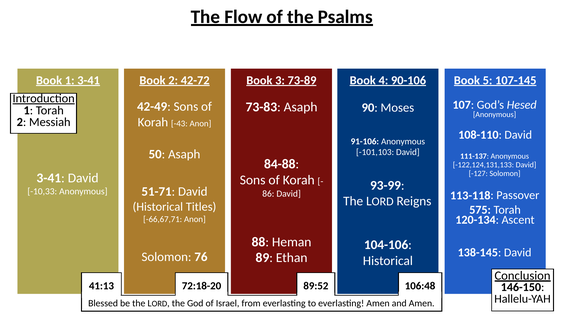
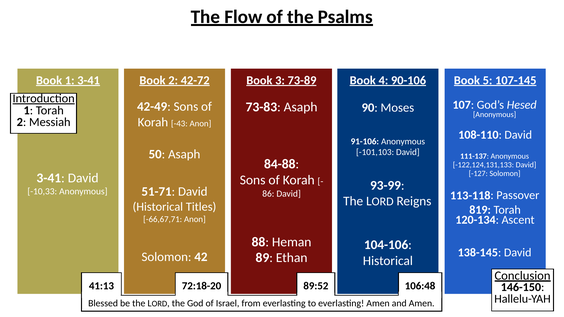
575: 575 -> 819 (480, 210)
76: 76 -> 42 (201, 257)
